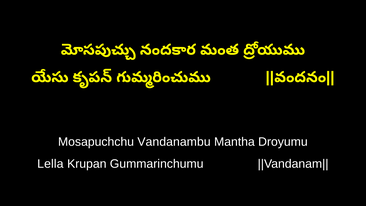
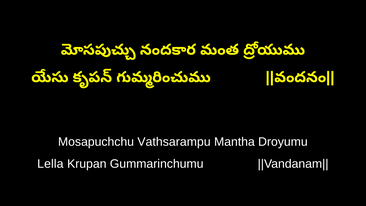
Vandanambu: Vandanambu -> Vathsarampu (174, 142)
